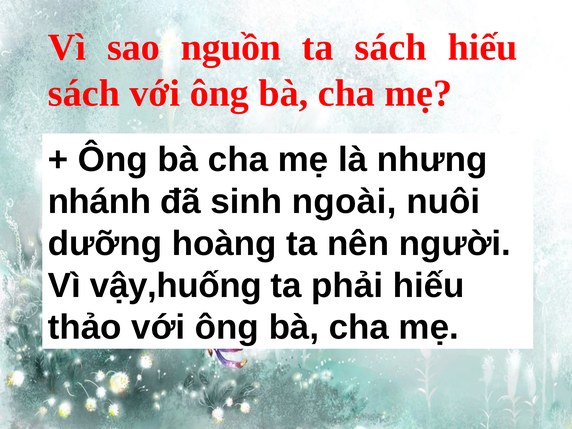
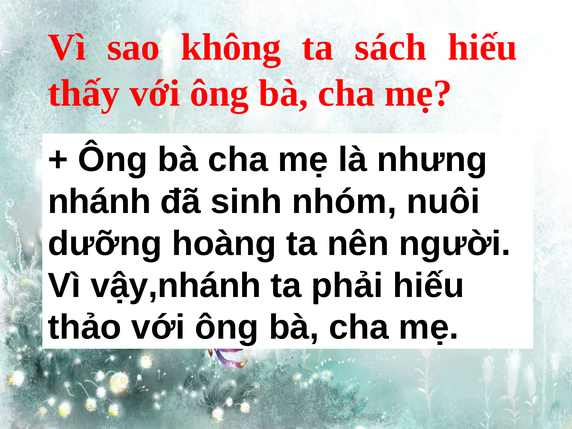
nguồn: nguồn -> không (231, 47)
sách: sách -> thấy (84, 93)
ngoài: ngoài -> nhóm (344, 202)
vậy,huống: vậy,huống -> vậy,nhánh (176, 285)
